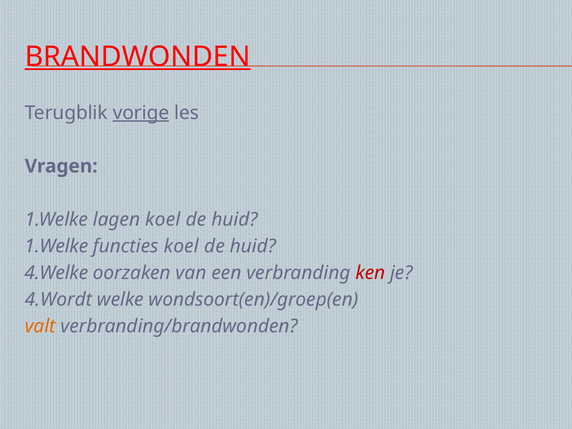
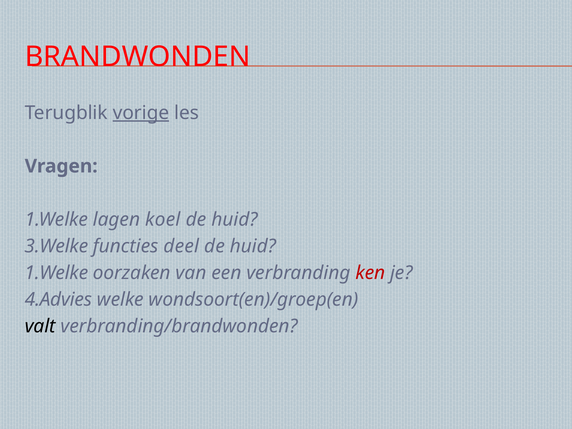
BRANDWONDEN underline: present -> none (138, 57)
1.Welke: 1.Welke -> 3.Welke (56, 246)
functies koel: koel -> deel (181, 246)
4.Welke: 4.Welke -> 1.Welke (56, 273)
4.Wordt: 4.Wordt -> 4.Advies (58, 300)
valt colour: orange -> black (40, 326)
